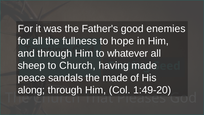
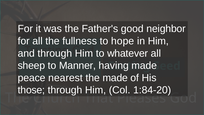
enemies: enemies -> neighbor (166, 29)
to Church: Church -> Manner (77, 65)
sandals: sandals -> nearest (66, 78)
along: along -> those (31, 90)
1:49-20: 1:49-20 -> 1:84-20 (152, 90)
